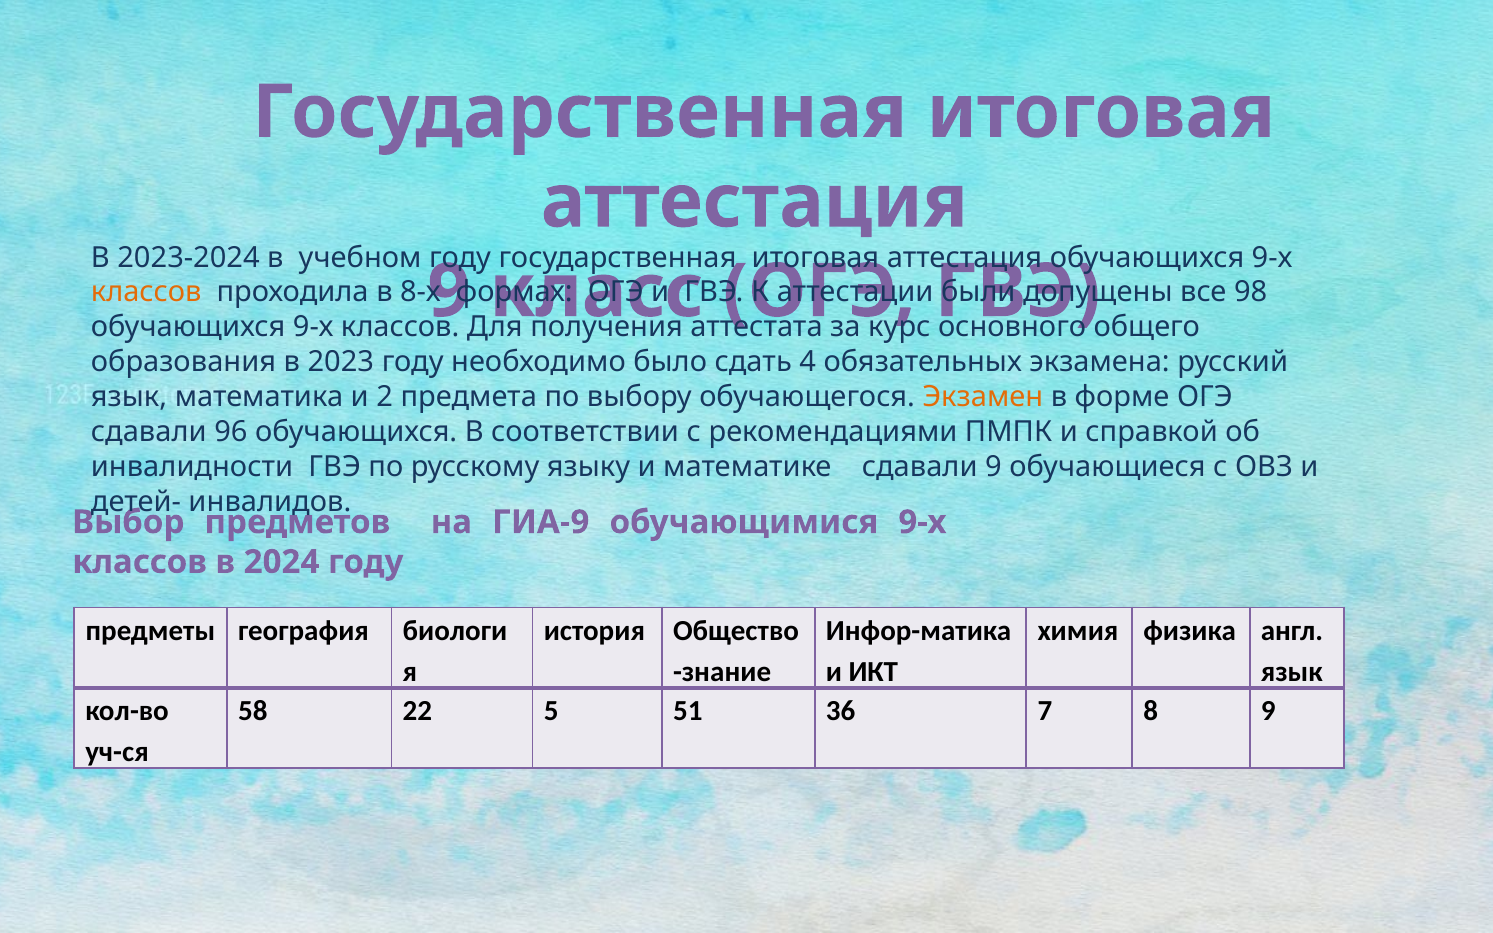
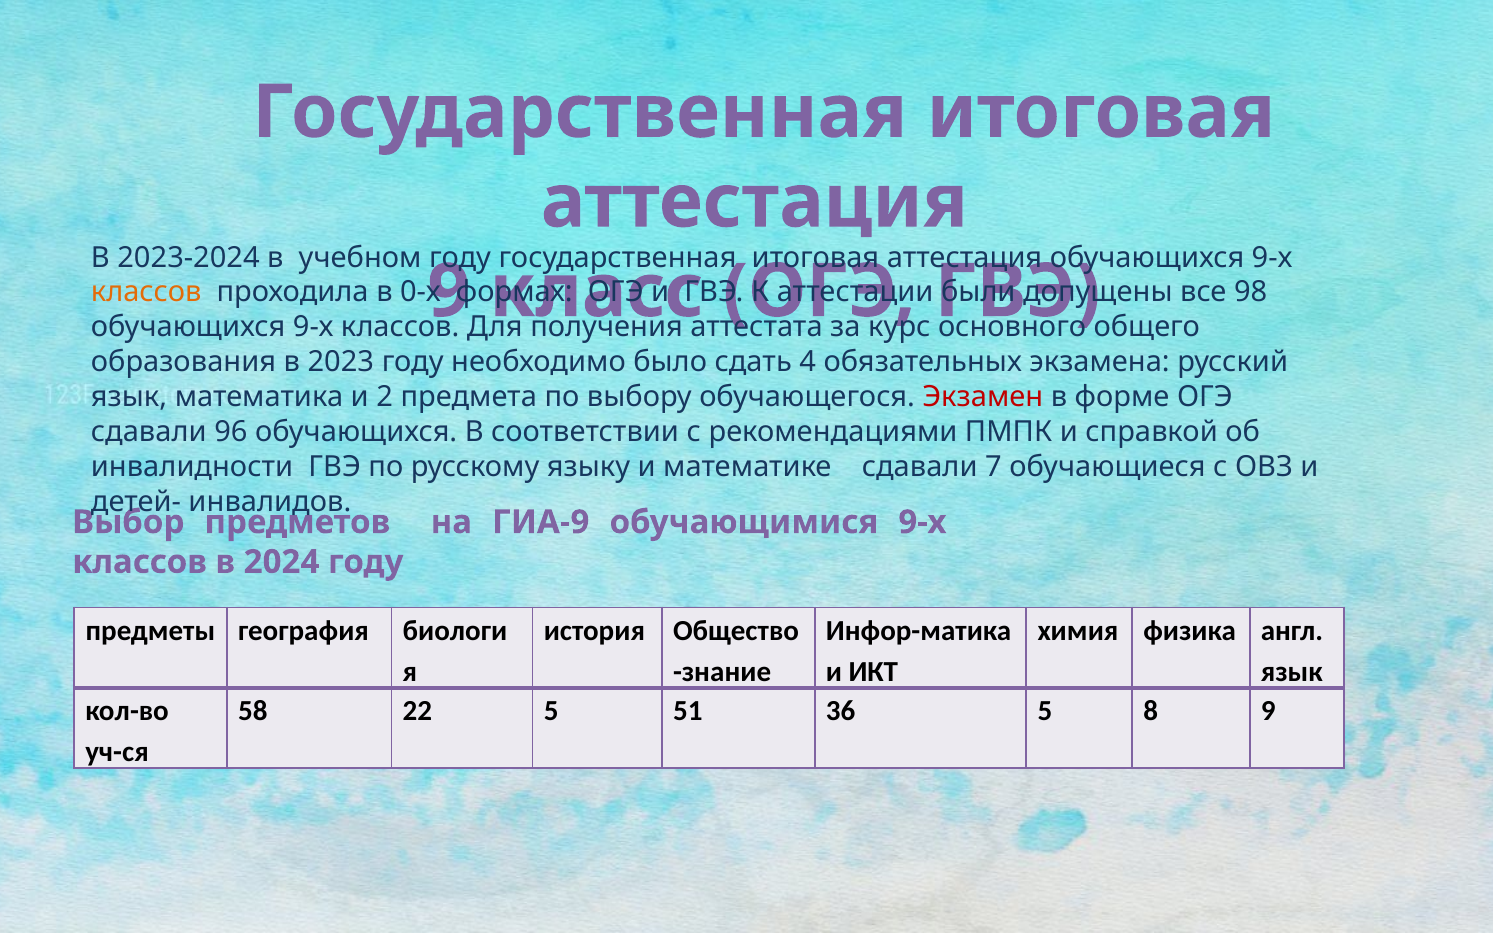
8-х: 8-х -> 0-х (420, 292)
Экзамен colour: orange -> red (983, 397)
сдавали 9: 9 -> 7 (994, 467)
36 7: 7 -> 5 (1045, 711)
